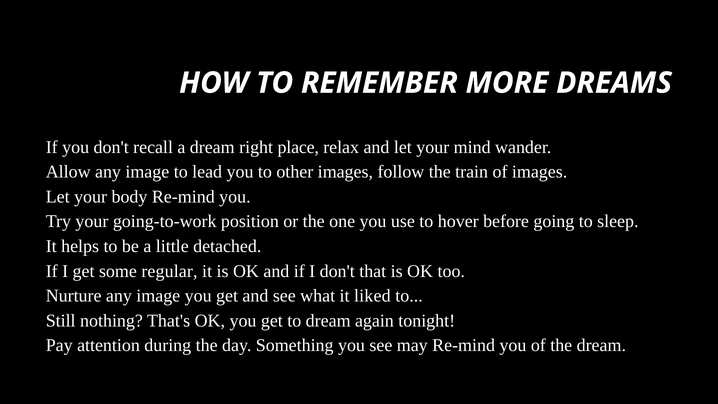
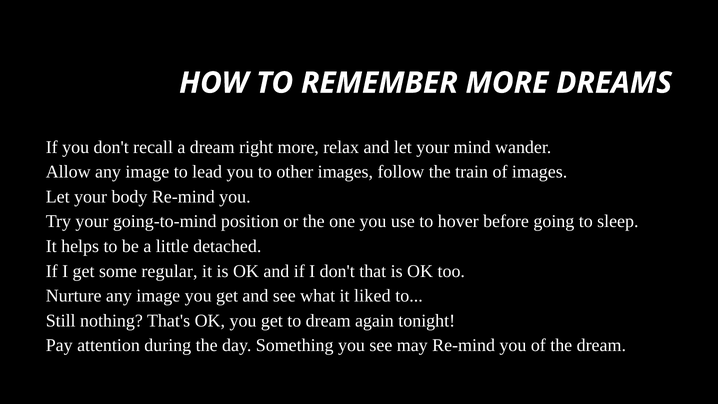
right place: place -> more (298, 147)
going-to-work: going-to-work -> going-to-mind (165, 221)
